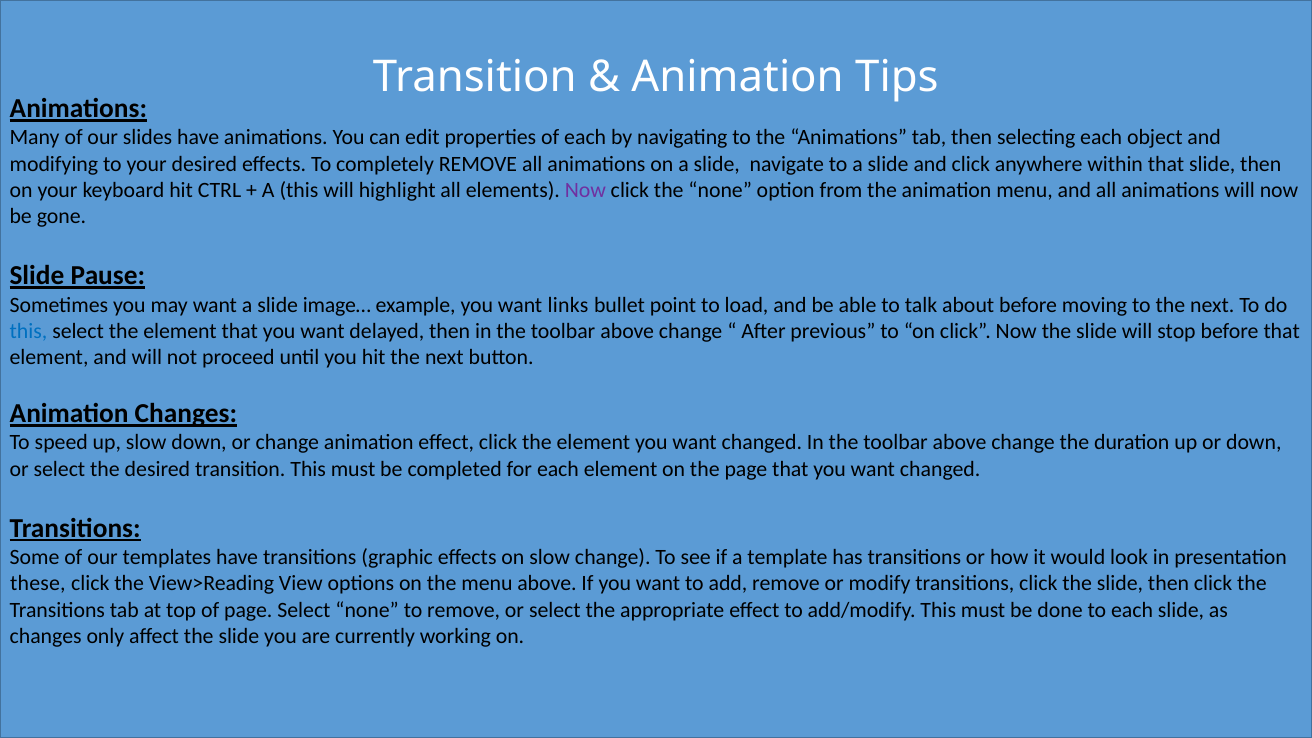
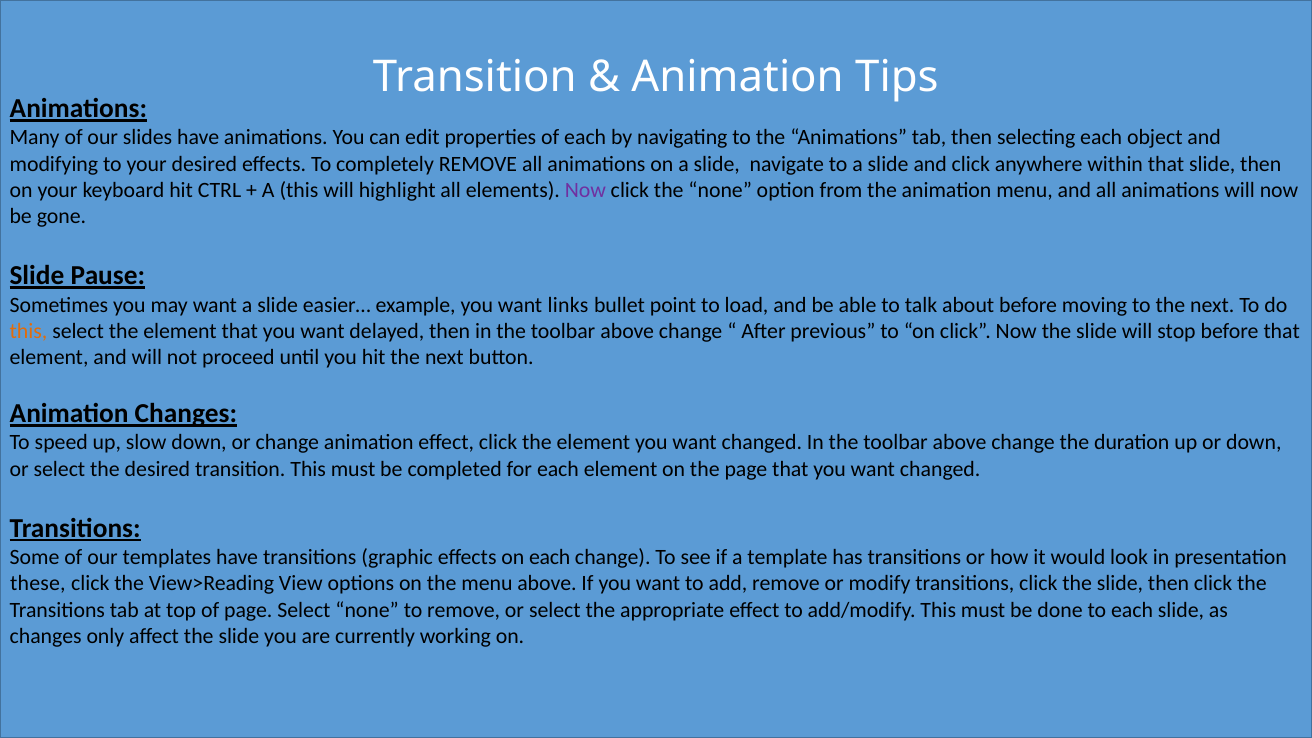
image…: image… -> easier… (337, 305)
this colour: blue -> orange (28, 331)
on slow: slow -> each (550, 557)
